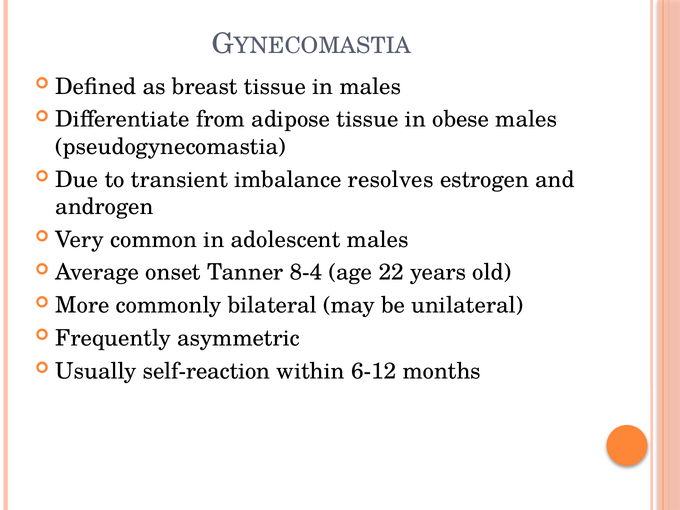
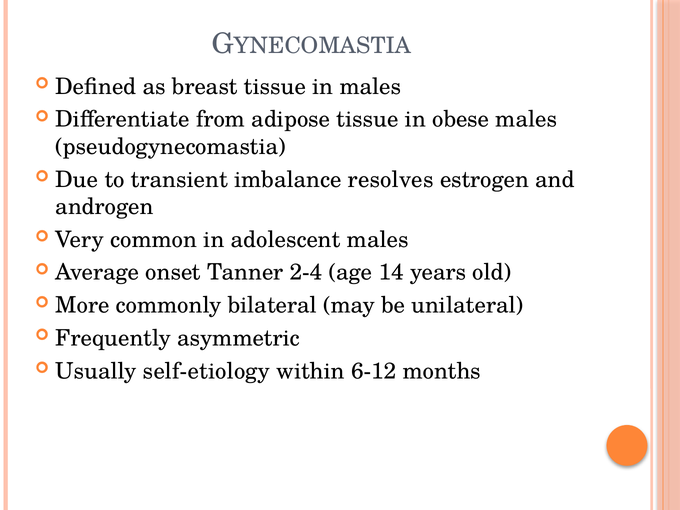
8-4: 8-4 -> 2-4 (306, 272)
22: 22 -> 14 (391, 272)
self-reaction: self-reaction -> self-etiology (206, 371)
